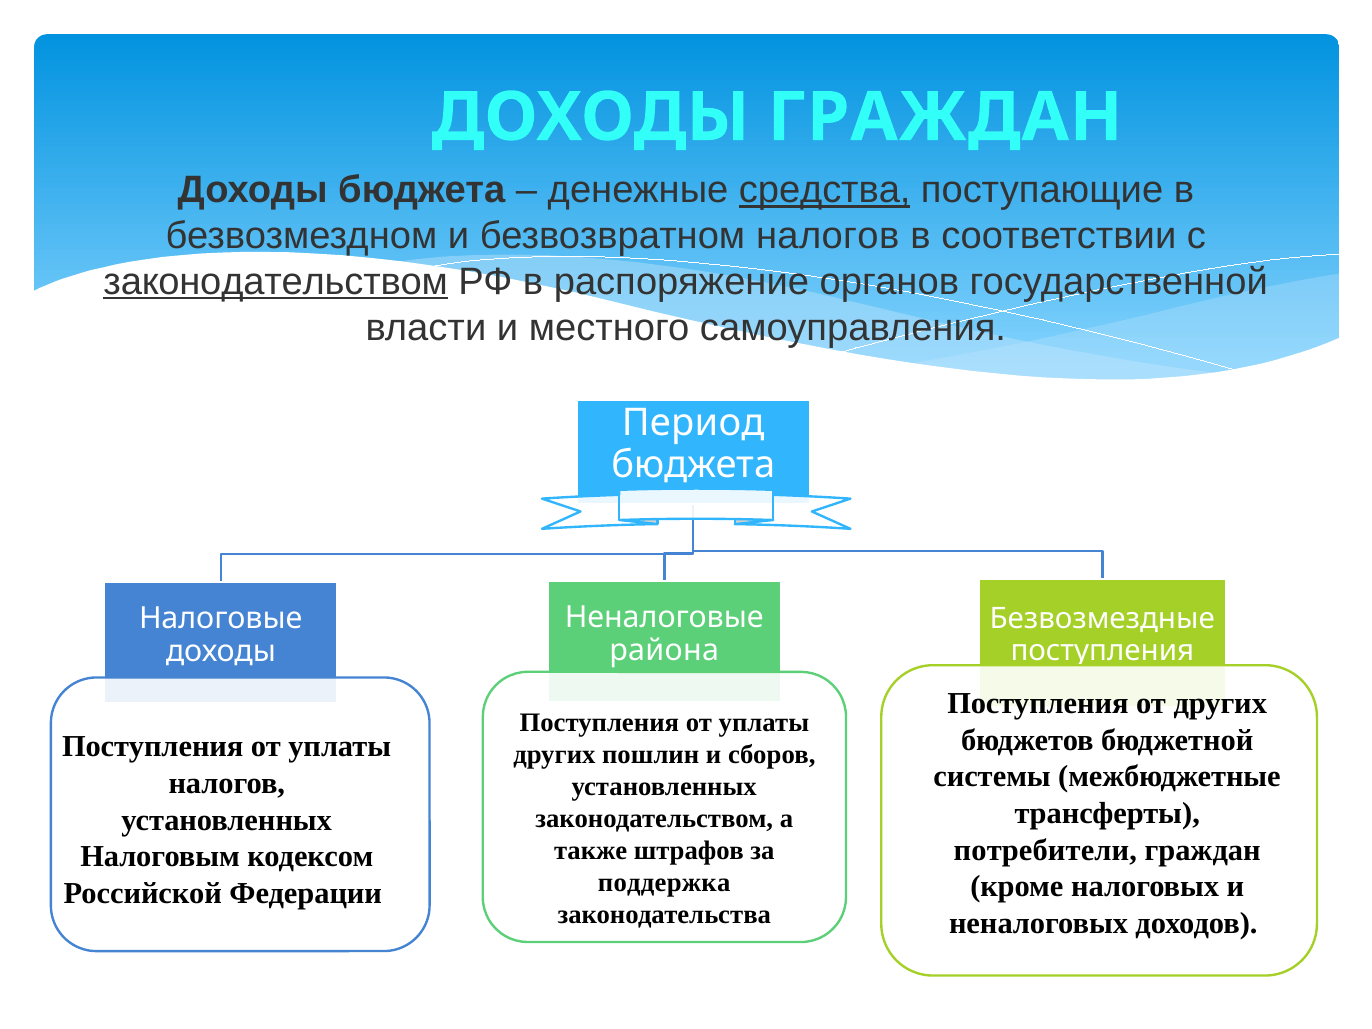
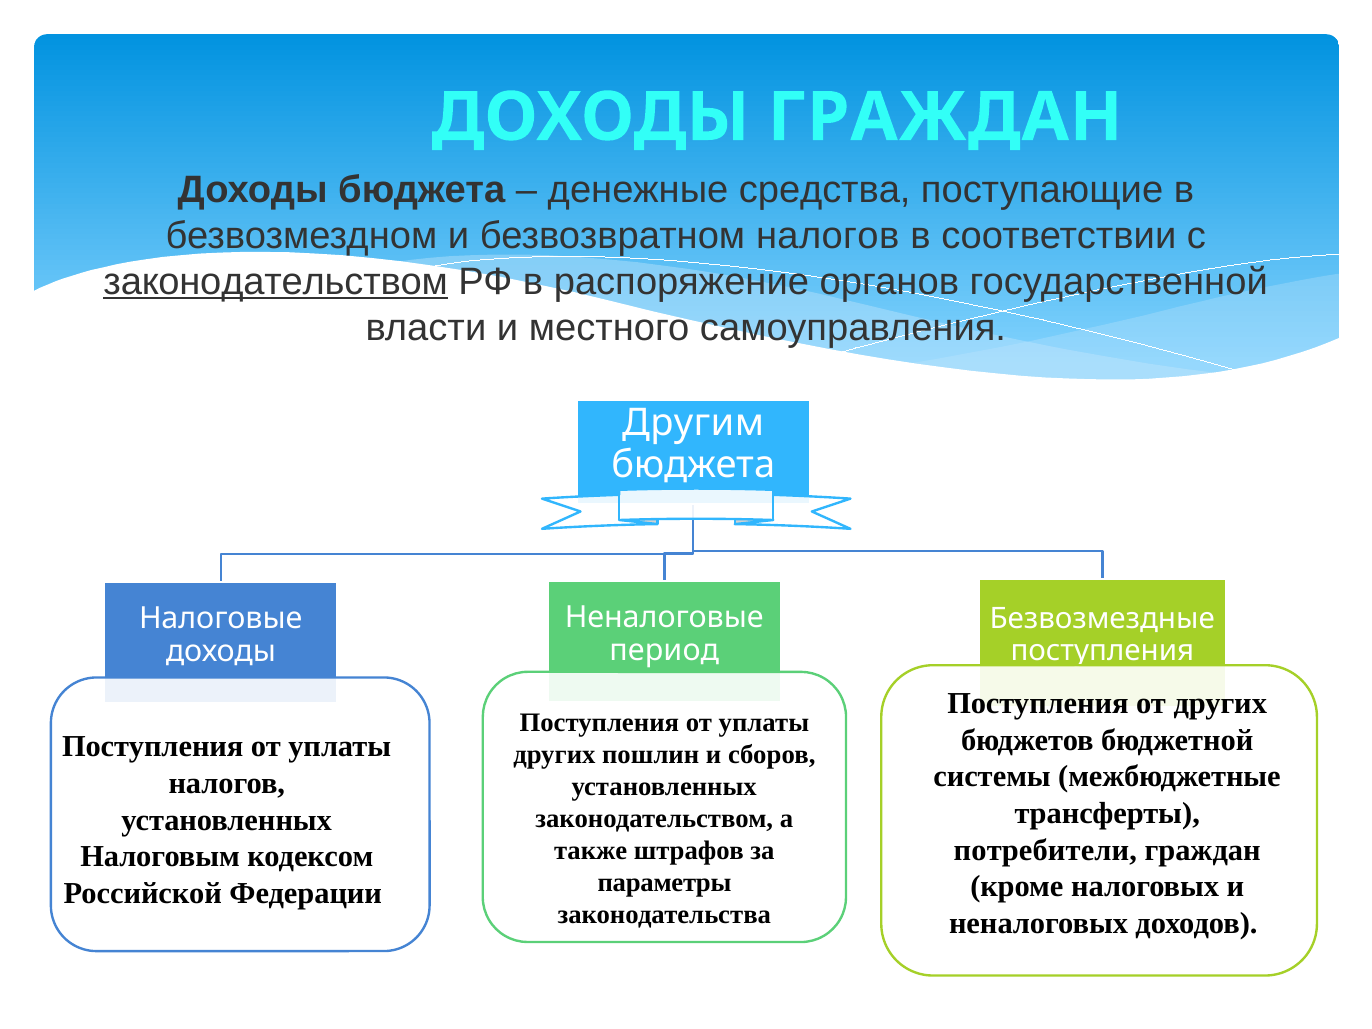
средства underline: present -> none (825, 190)
Период: Период -> Другим (693, 423)
района: района -> период (664, 650)
поддержка: поддержка -> параметры (664, 883)
